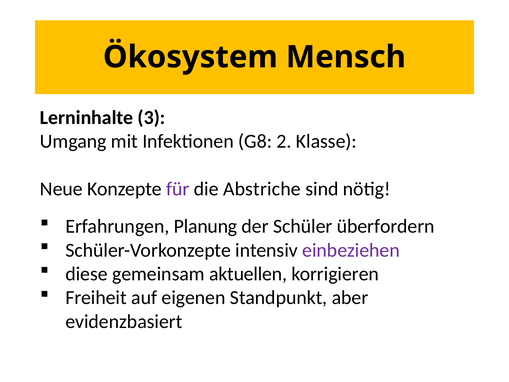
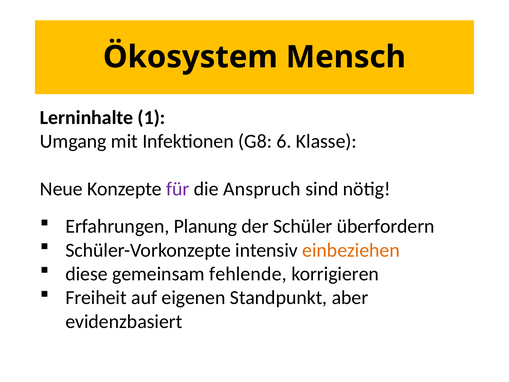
3: 3 -> 1 (151, 118)
2: 2 -> 6 (284, 141)
Abstriche: Abstriche -> Anspruch (262, 189)
einbeziehen colour: purple -> orange (351, 250)
aktuellen: aktuellen -> fehlende (248, 274)
